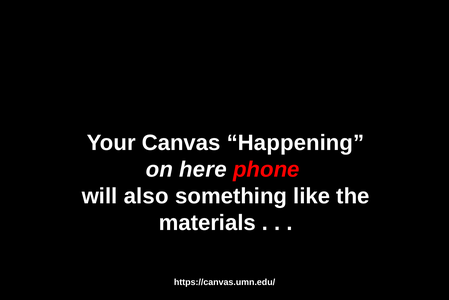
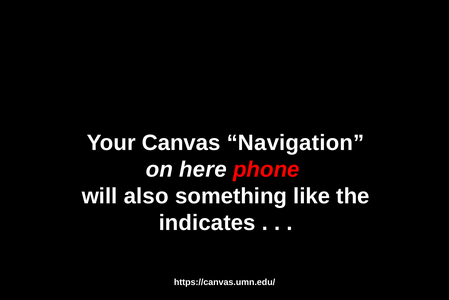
Happening: Happening -> Navigation (295, 143)
materials: materials -> indicates (207, 222)
